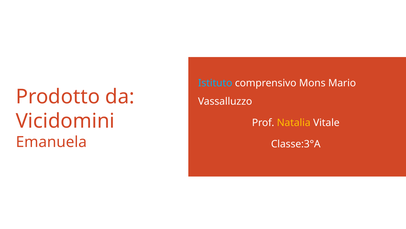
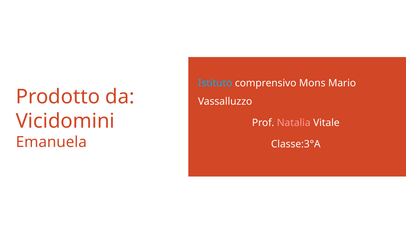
Natalia colour: yellow -> pink (294, 122)
